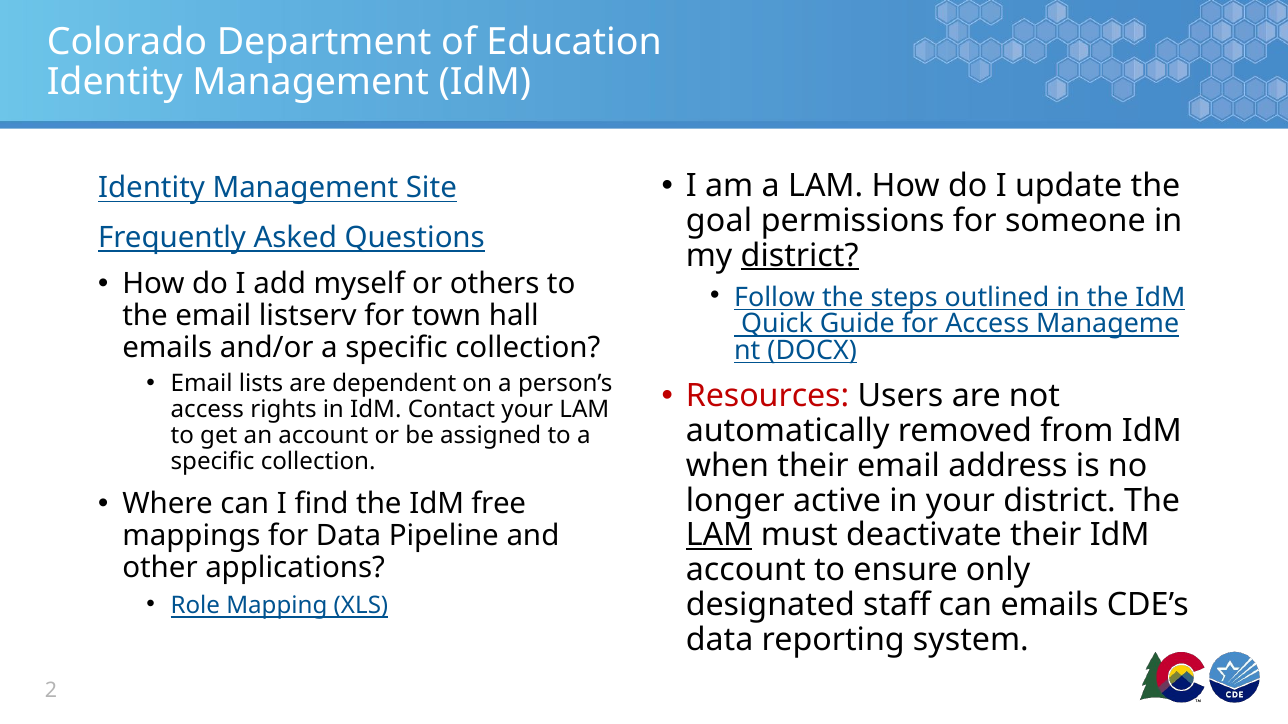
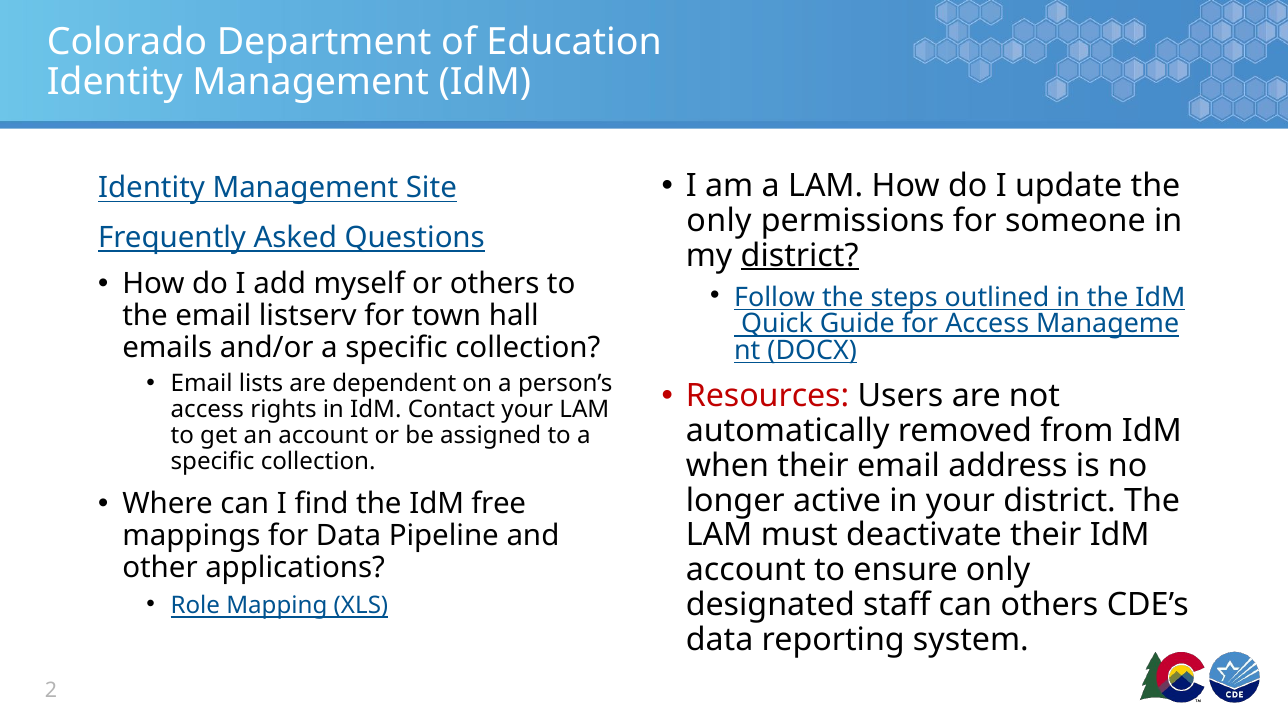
goal: goal -> only (719, 221)
LAM underline: present -> none (719, 536)
can emails: emails -> others (1049, 605)
